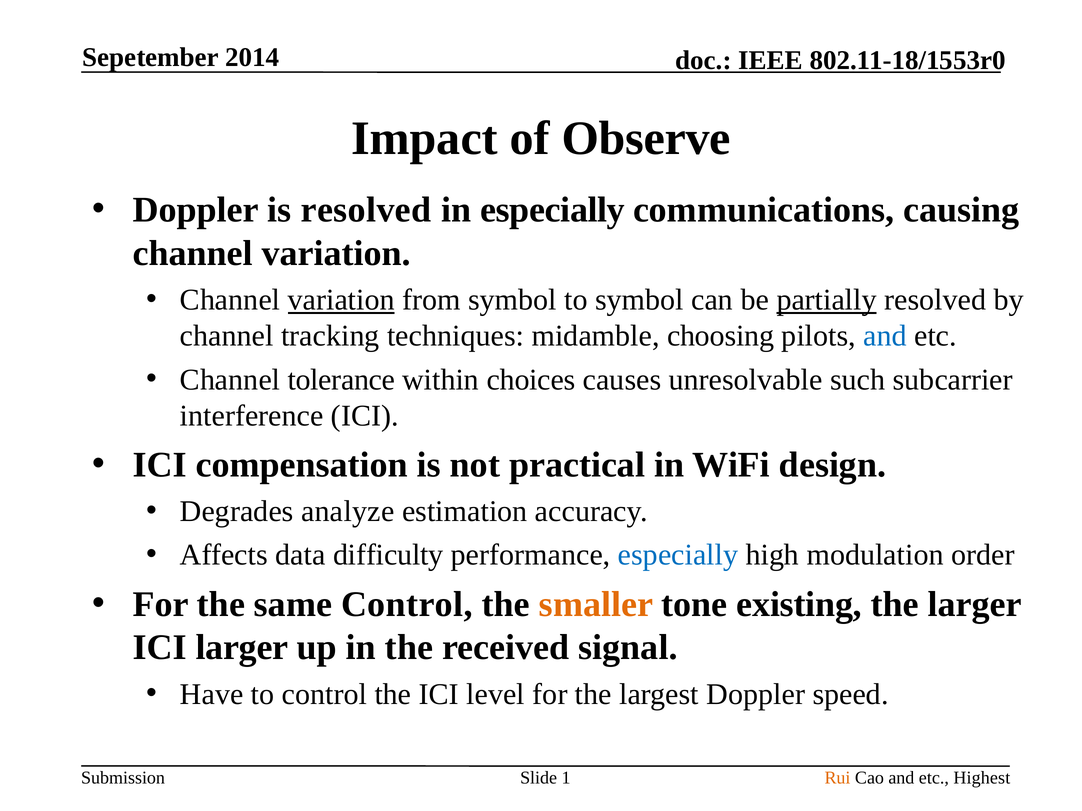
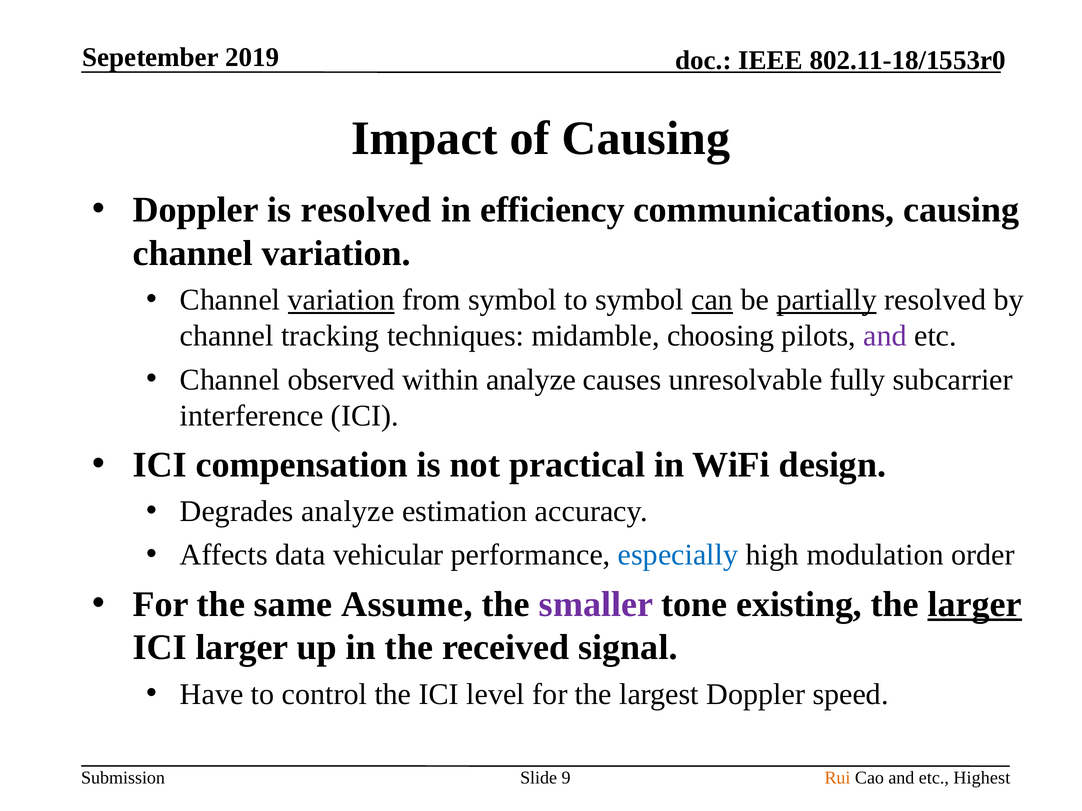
2014: 2014 -> 2019 (252, 57)
of Observe: Observe -> Causing (646, 138)
in especially: especially -> efficiency (553, 210)
can underline: none -> present (712, 300)
and colour: blue -> purple (885, 336)
tolerance: tolerance -> observed (341, 380)
within choices: choices -> analyze (531, 380)
such: such -> fully (858, 380)
difficulty: difficulty -> vehicular (388, 555)
same Control: Control -> Assume (407, 605)
smaller colour: orange -> purple (596, 605)
larger underline: none -> present (975, 605)
1: 1 -> 9 (566, 778)
